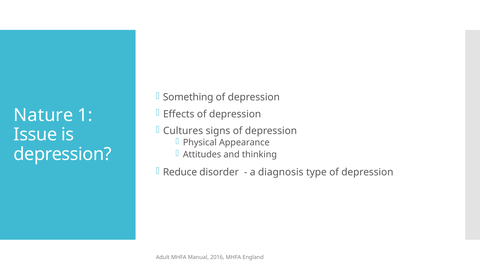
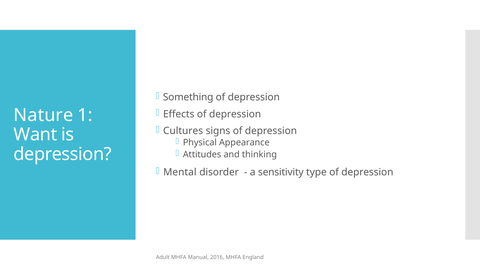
Issue: Issue -> Want (35, 135)
Reduce: Reduce -> Mental (180, 172)
diagnosis: diagnosis -> sensitivity (281, 172)
